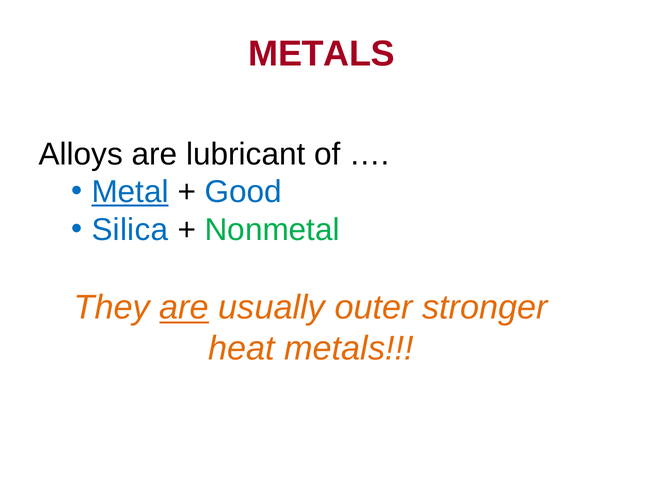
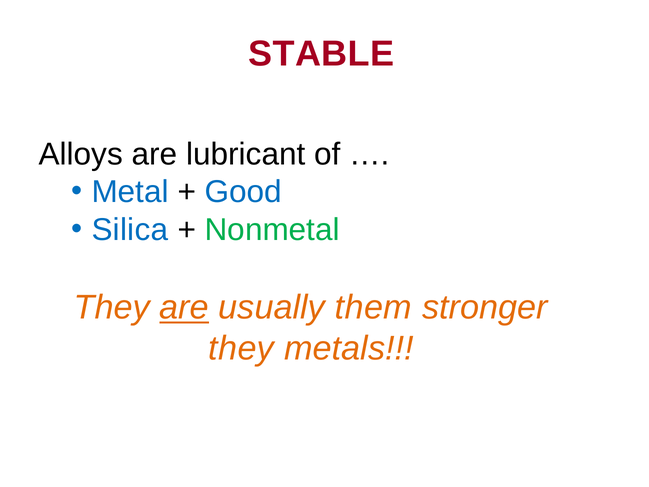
METALS: METALS -> STABLE (321, 54)
Metal underline: present -> none (130, 192)
outer: outer -> them (373, 307)
heat: heat -> they (241, 349)
